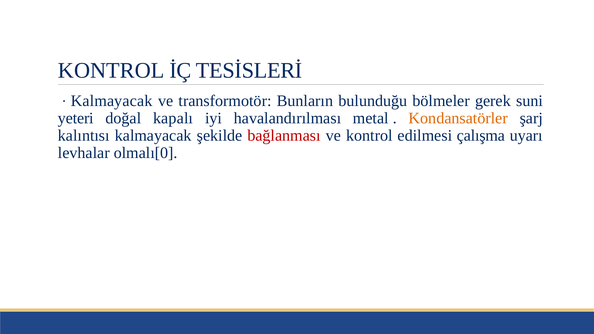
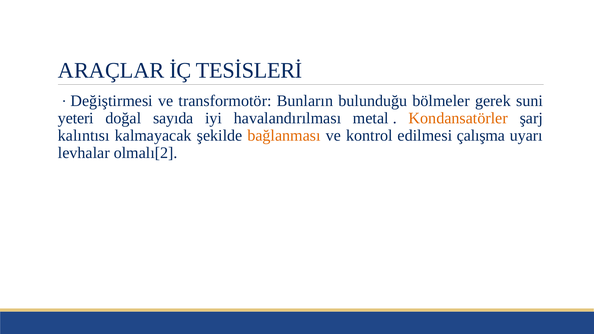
KONTROL: KONTROL -> ARAÇLAR (111, 71)
Kalmayacak: Kalmayacak -> Değiştirmesi (112, 101)
kapalı: kapalı -> sayıda (173, 118)
bağlanması colour: red -> orange (284, 135)
olmalı[0: olmalı[0 -> olmalı[2 (146, 153)
